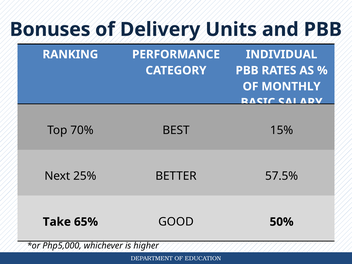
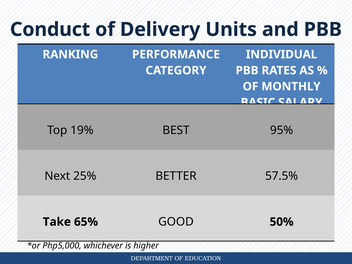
Bonuses: Bonuses -> Conduct (50, 29)
70%: 70% -> 19% (82, 130)
15%: 15% -> 95% (282, 130)
